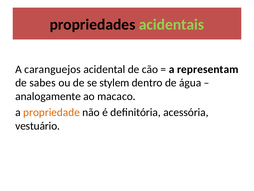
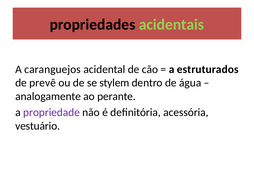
representam: representam -> estruturados (208, 69)
sabes: sabes -> prevê (43, 83)
macaco: macaco -> perante (117, 96)
propriedade colour: orange -> purple (52, 112)
